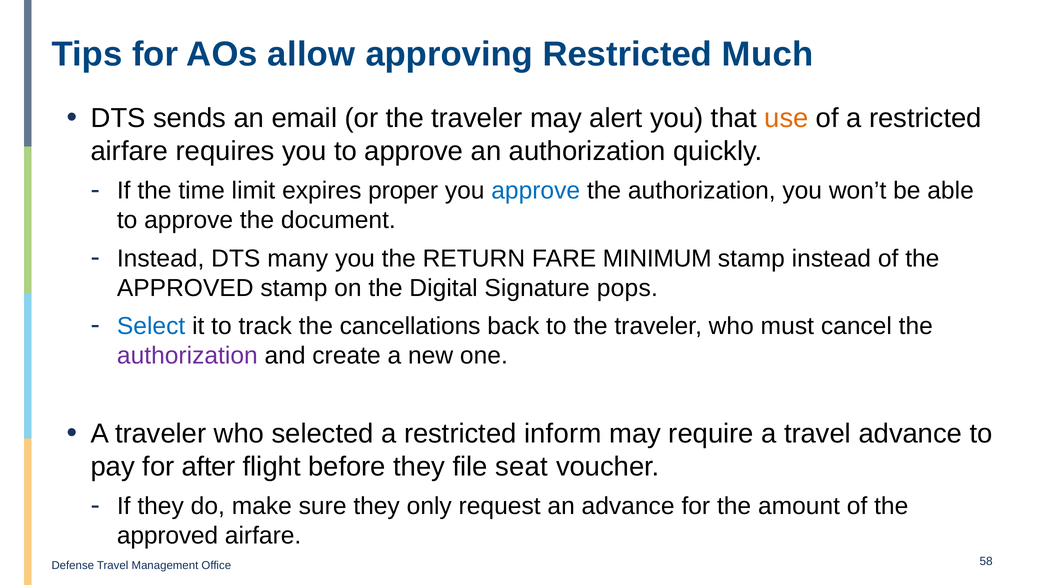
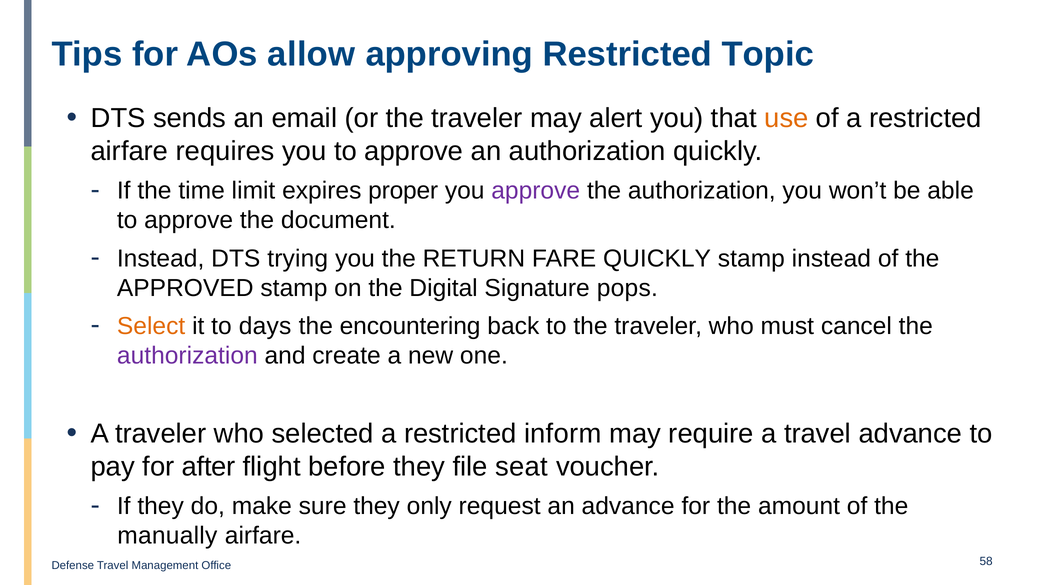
Much: Much -> Topic (768, 54)
approve colour: blue -> purple (536, 191)
many: many -> trying (298, 258)
FARE MINIMUM: MINIMUM -> QUICKLY (657, 258)
Select colour: blue -> orange (151, 326)
track: track -> days (265, 326)
cancellations: cancellations -> encountering (410, 326)
approved: approved -> manually (167, 536)
